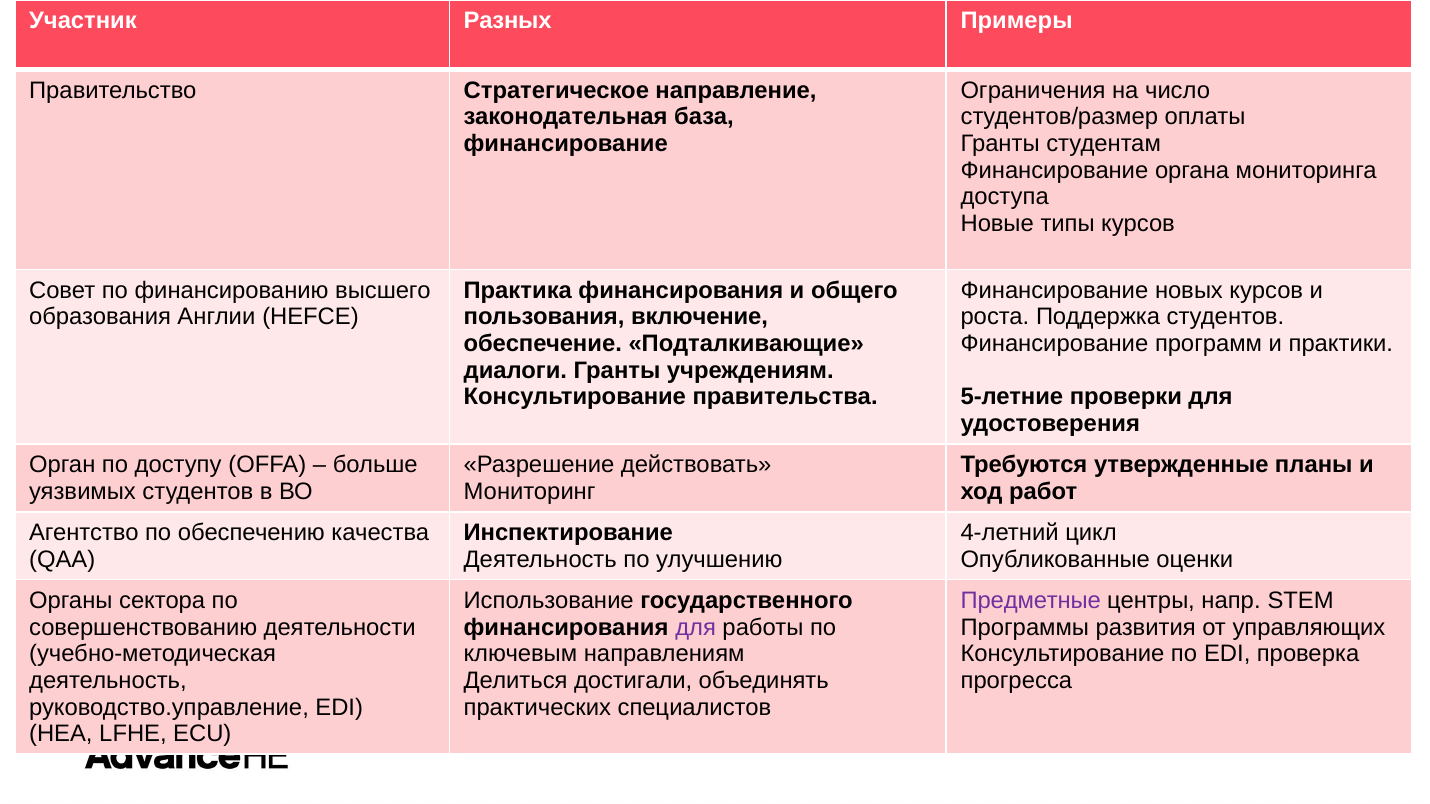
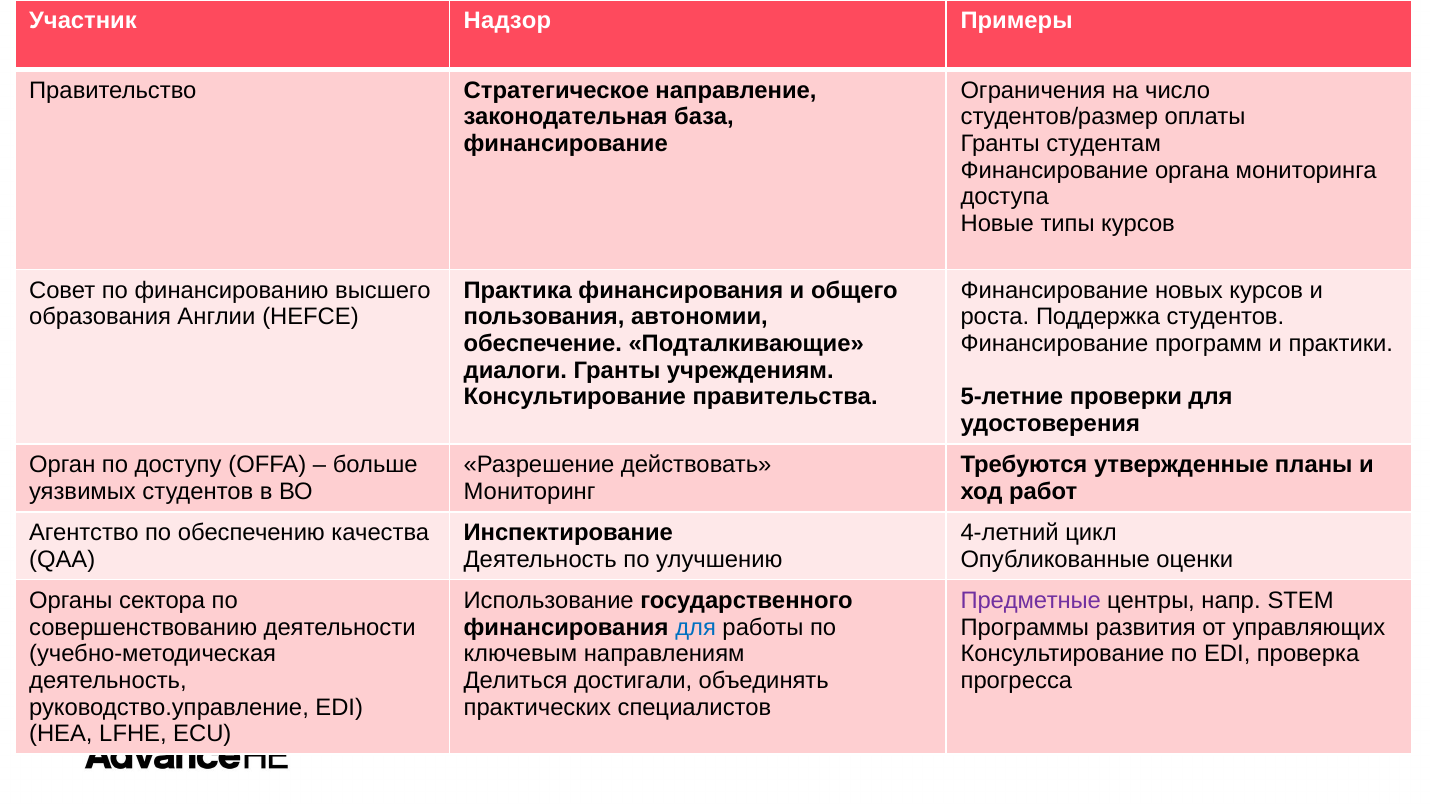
Разных: Разных -> Надзор (507, 21)
включение: включение -> автономии (699, 317)
для colour: purple -> blue (696, 628)
